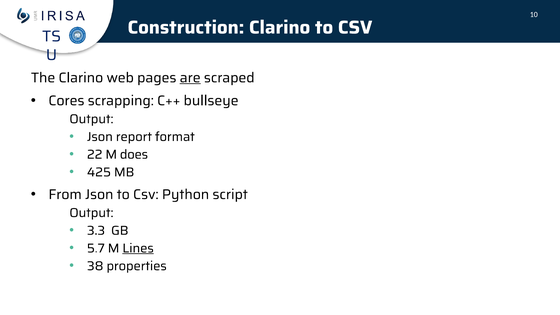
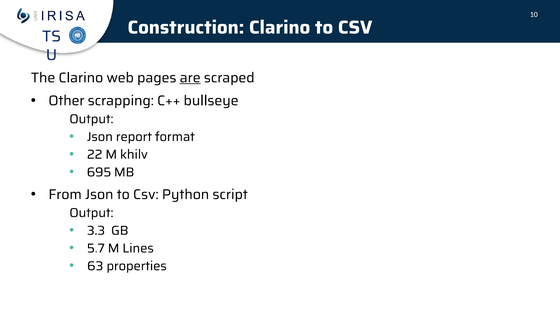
Cores: Cores -> Other (66, 101)
does: does -> khilv (134, 154)
425: 425 -> 695 (99, 172)
Lines underline: present -> none (138, 248)
38: 38 -> 63 (95, 266)
